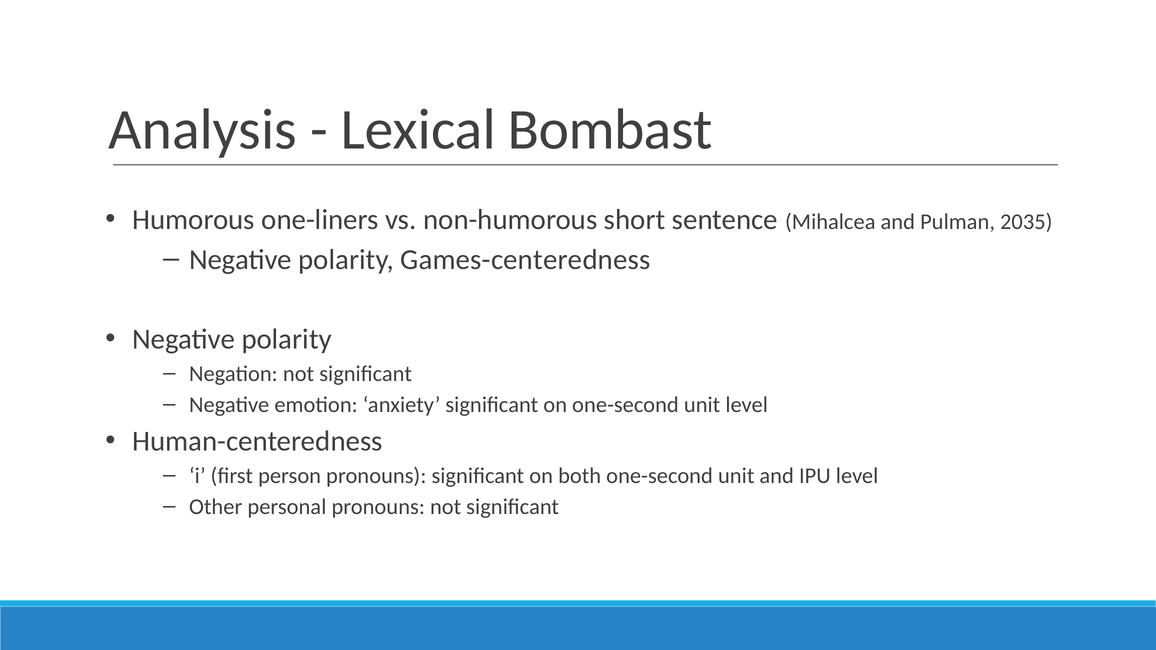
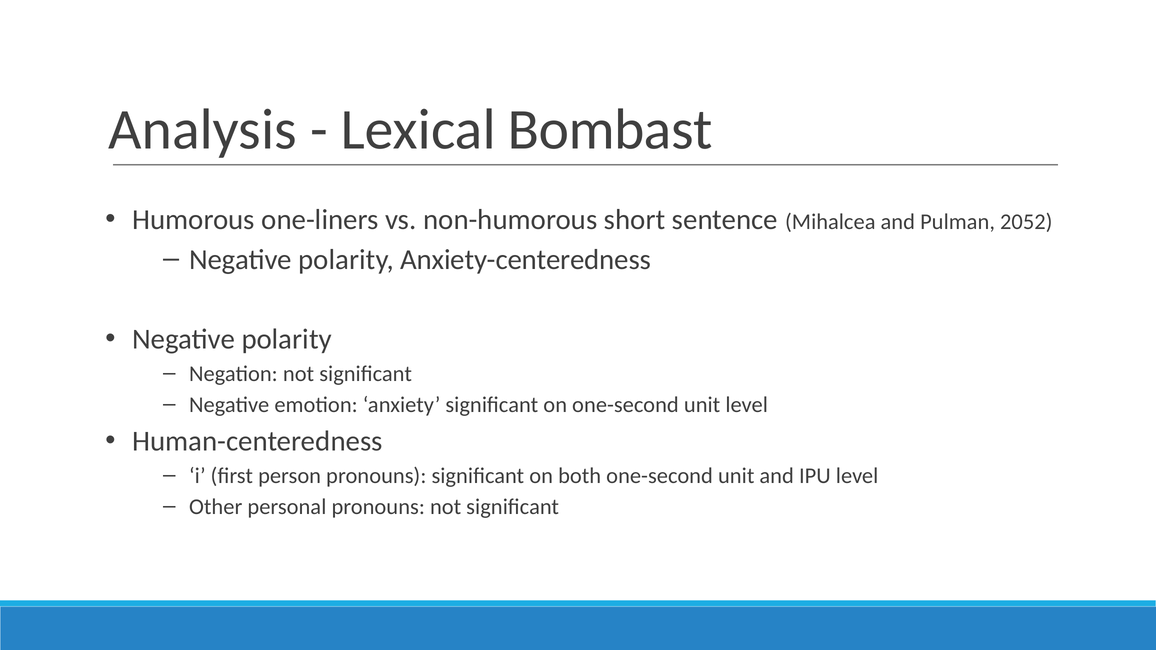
2035: 2035 -> 2052 (1026, 222)
Games-centeredness: Games-centeredness -> Anxiety-centeredness (526, 260)
